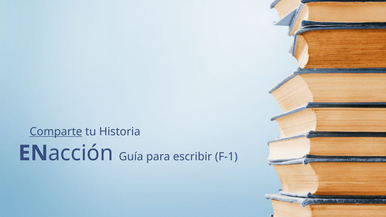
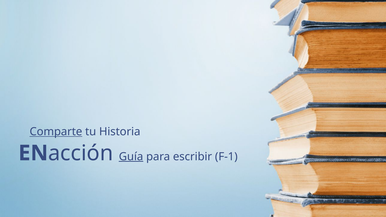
Guía underline: none -> present (131, 157)
